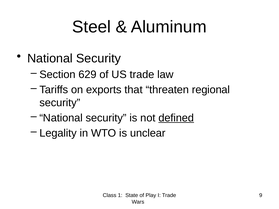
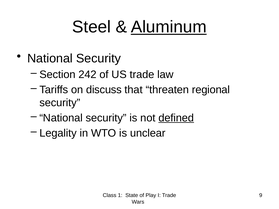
Aluminum underline: none -> present (169, 27)
629: 629 -> 242 (88, 75)
exports: exports -> discuss (104, 90)
